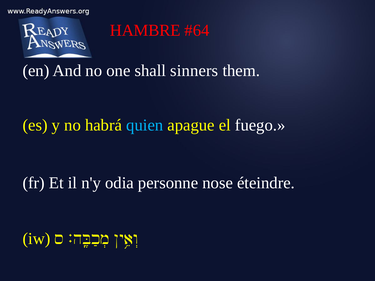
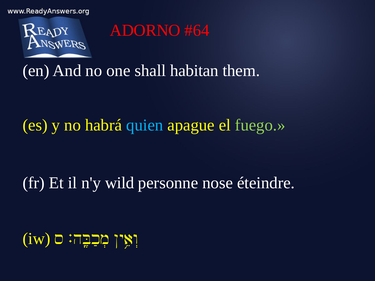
HAMBRE: HAMBRE -> ADORNO (145, 30)
sinners: sinners -> habitan (194, 71)
fuego colour: white -> light green (260, 125)
odia: odia -> wild (120, 183)
